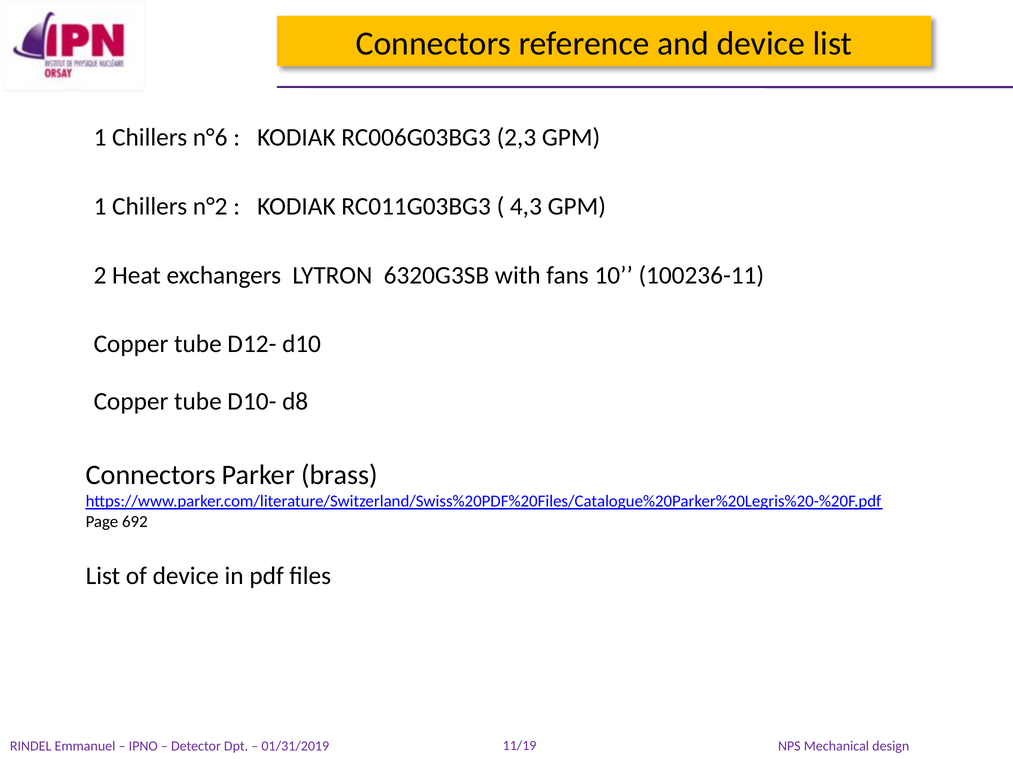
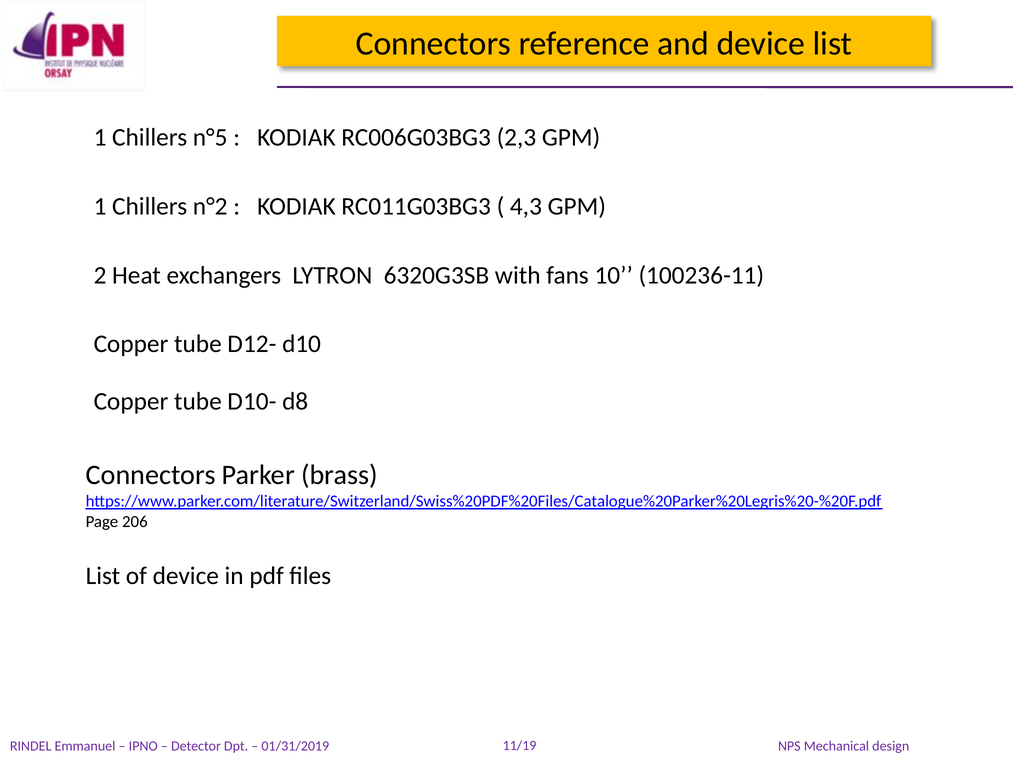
n°6: n°6 -> n°5 (210, 137)
692: 692 -> 206 (135, 522)
